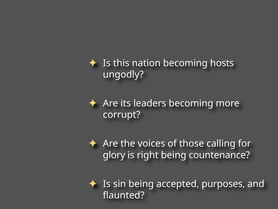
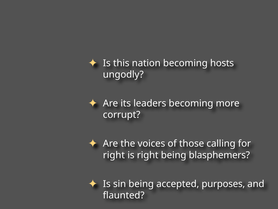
glory: glory -> right (114, 155)
countenance: countenance -> blasphemers (219, 155)
